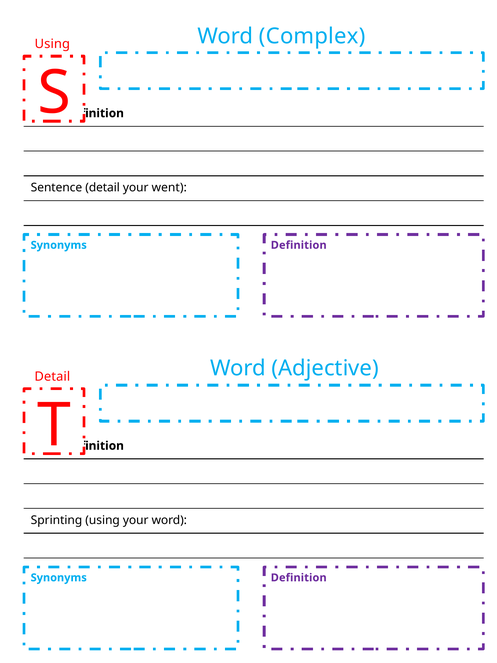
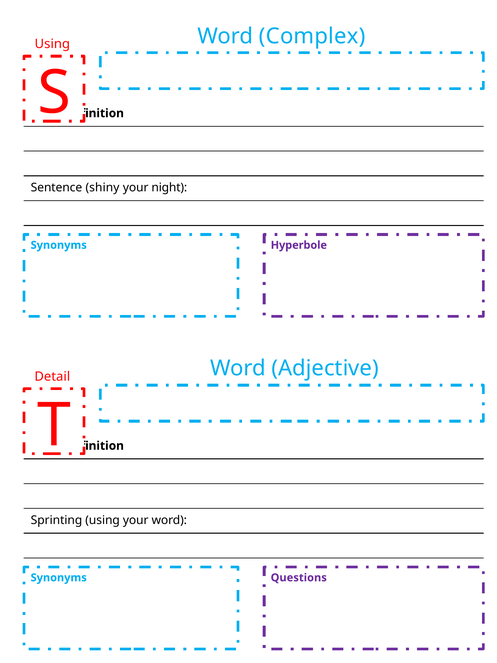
Sentence detail: detail -> shiny (102, 188)
went: went -> night (169, 188)
Definition: Definition -> Hyperbole (299, 245)
Definition: Definition -> Questions (299, 577)
